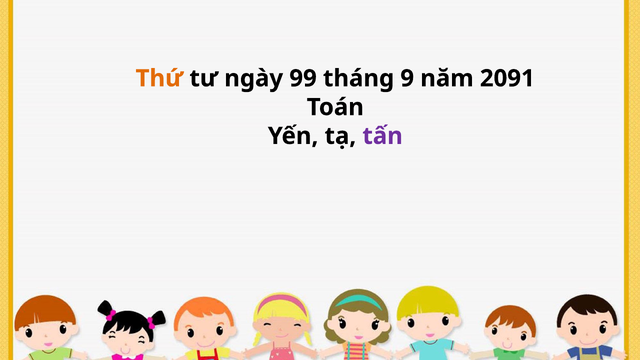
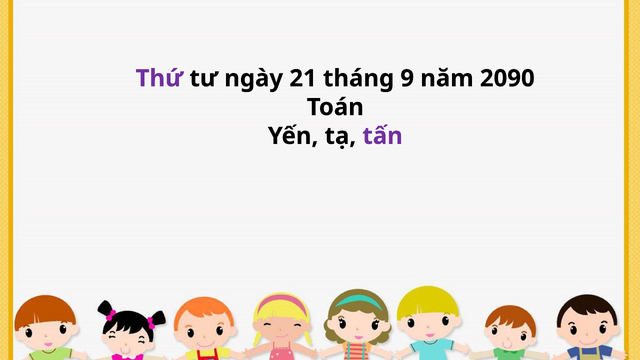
Thứ colour: orange -> purple (159, 78)
99: 99 -> 21 (303, 78)
2091: 2091 -> 2090 (507, 78)
